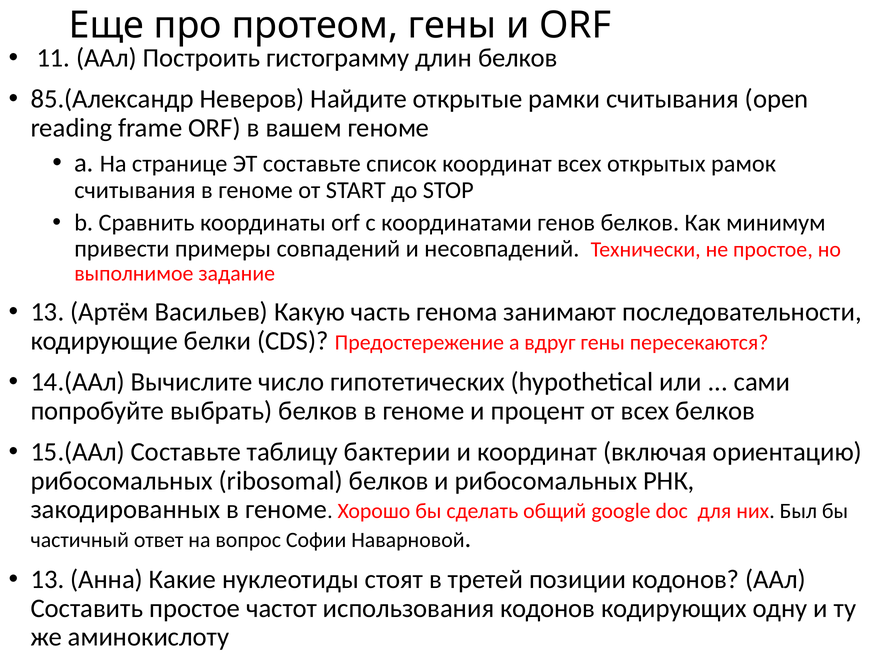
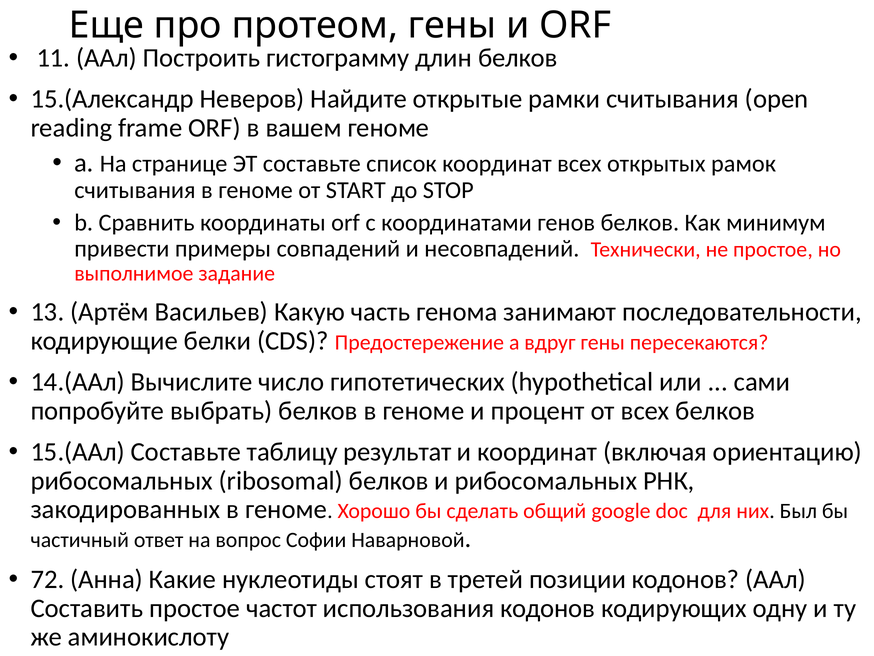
85.(Александр: 85.(Александр -> 15.(Александр (112, 99)
бактерии: бактерии -> результат (397, 452)
13: 13 -> 72 (47, 579)
